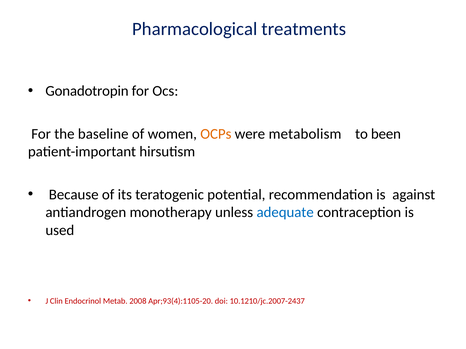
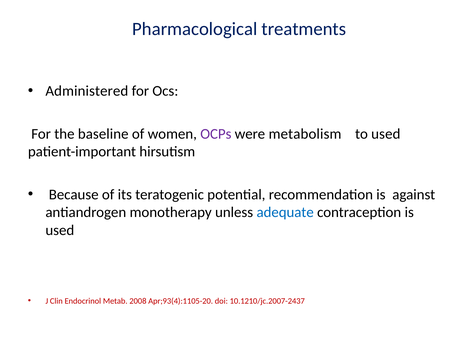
Gonadotropin: Gonadotropin -> Administered (87, 91)
OCPs colour: orange -> purple (216, 134)
to been: been -> used (386, 134)
